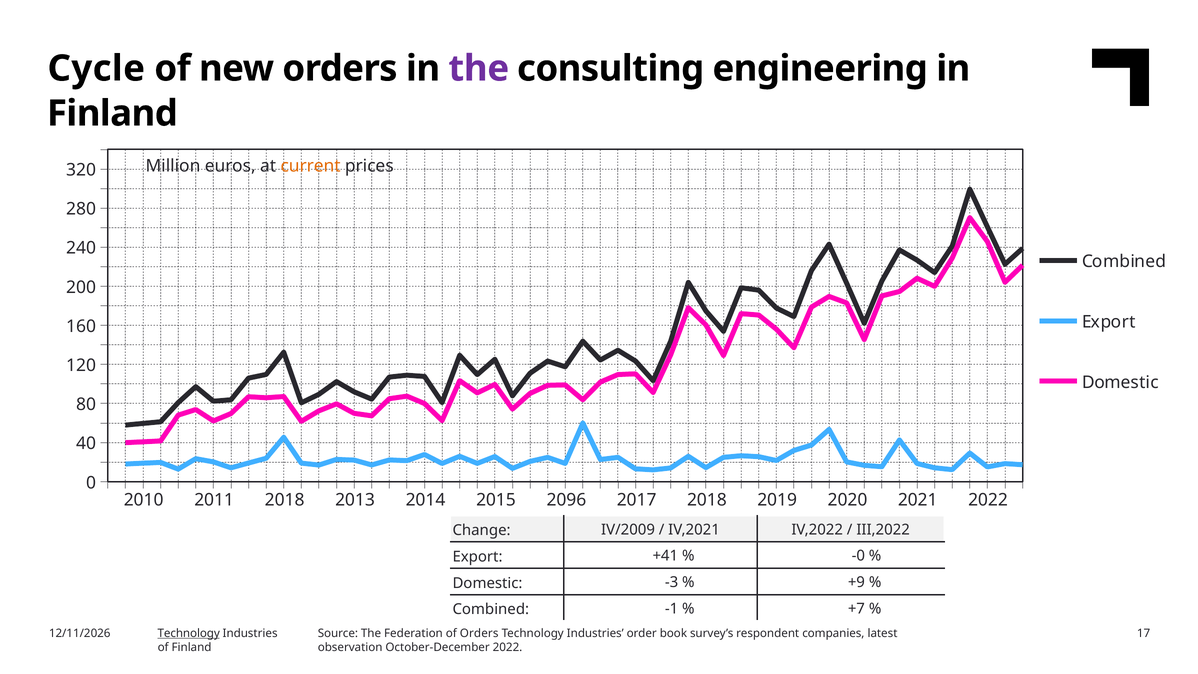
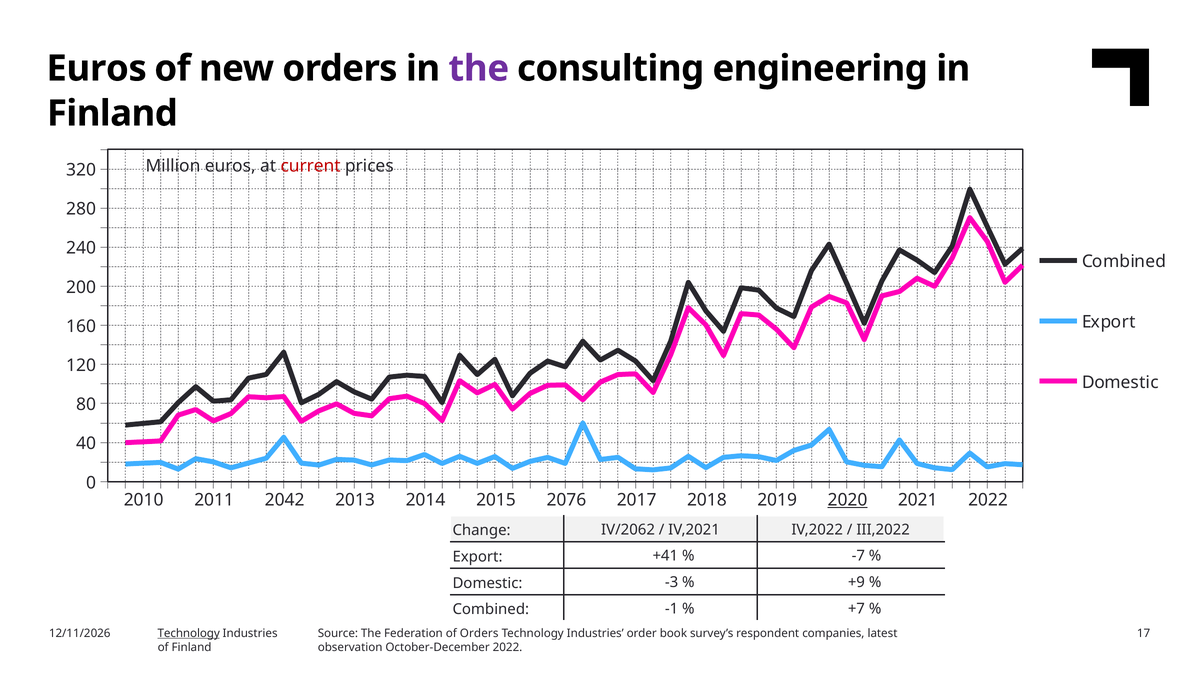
Cycle: Cycle -> Euros (97, 69)
current colour: orange -> red (311, 166)
2011 2018: 2018 -> 2042 (285, 500)
2096: 2096 -> 2076 (566, 500)
2020 underline: none -> present (847, 500)
IV/2009: IV/2009 -> IV/2062 (628, 530)
-0: -0 -> -7 (858, 556)
